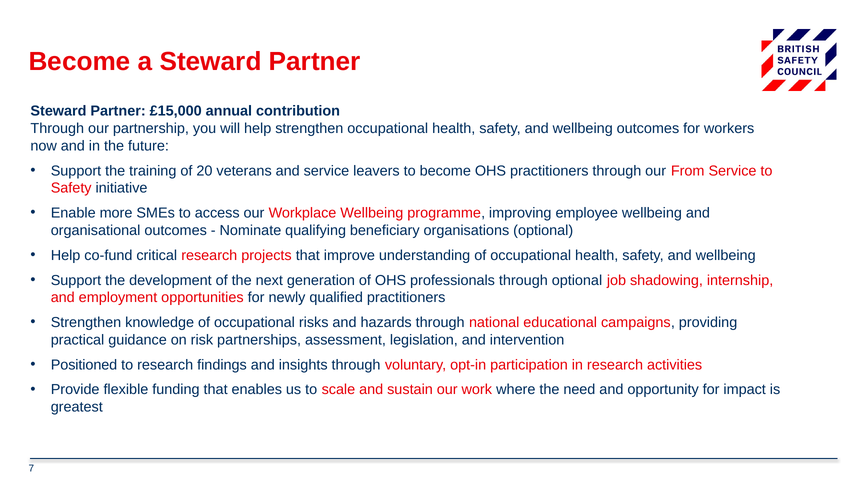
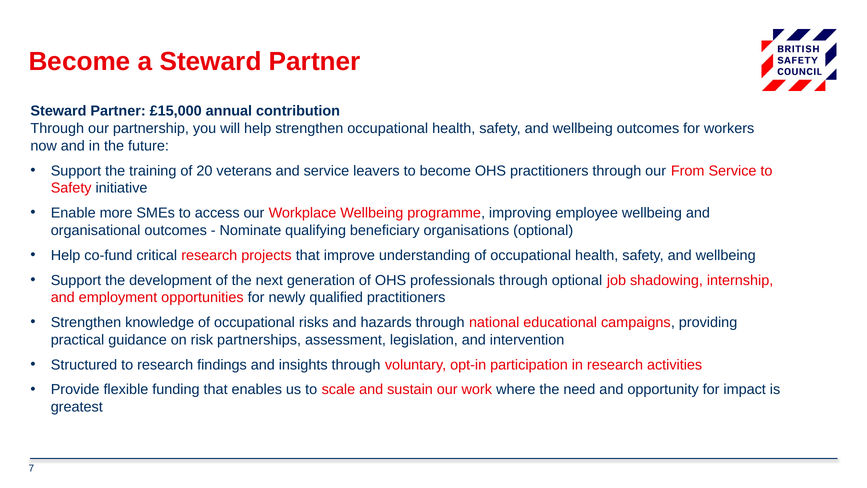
Positioned: Positioned -> Structured (84, 365)
